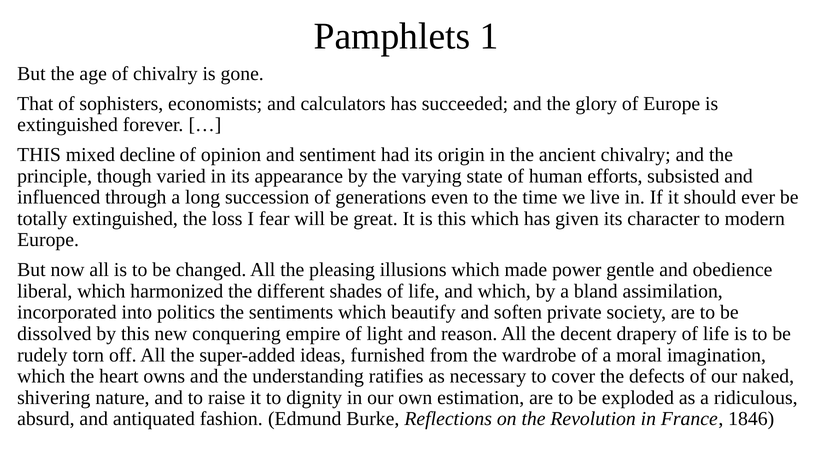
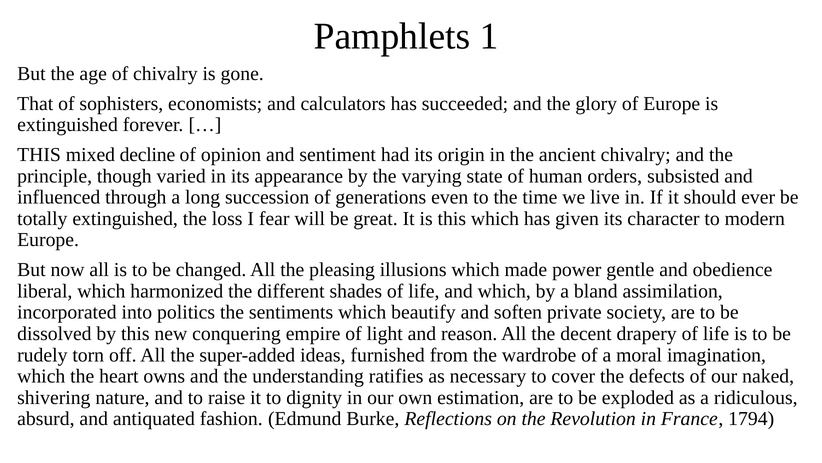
efforts: efforts -> orders (615, 176)
1846: 1846 -> 1794 (751, 418)
